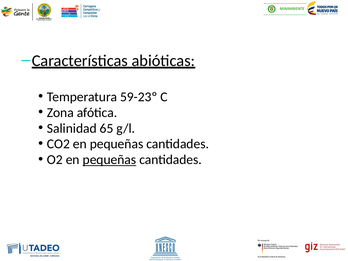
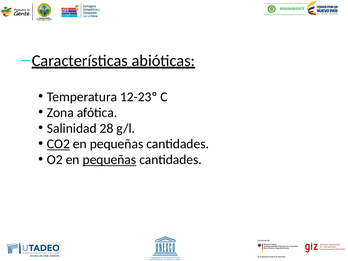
59-23º: 59-23º -> 12-23º (139, 97)
65: 65 -> 28 (107, 128)
CO2 underline: none -> present (58, 144)
